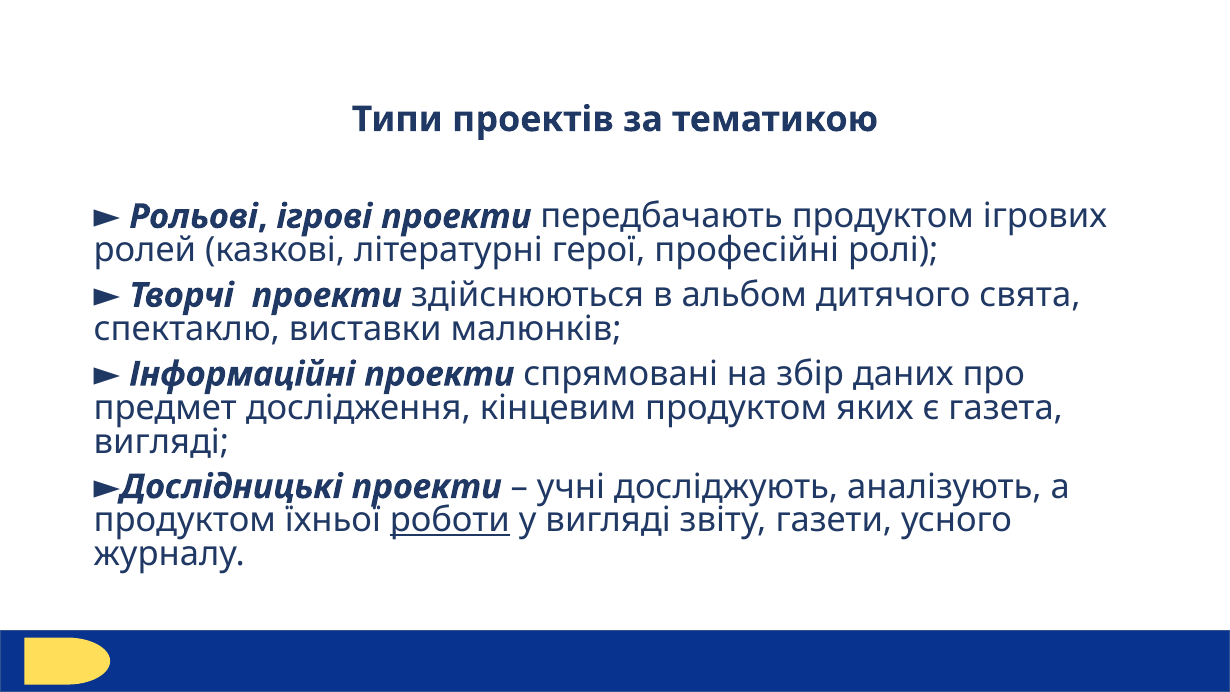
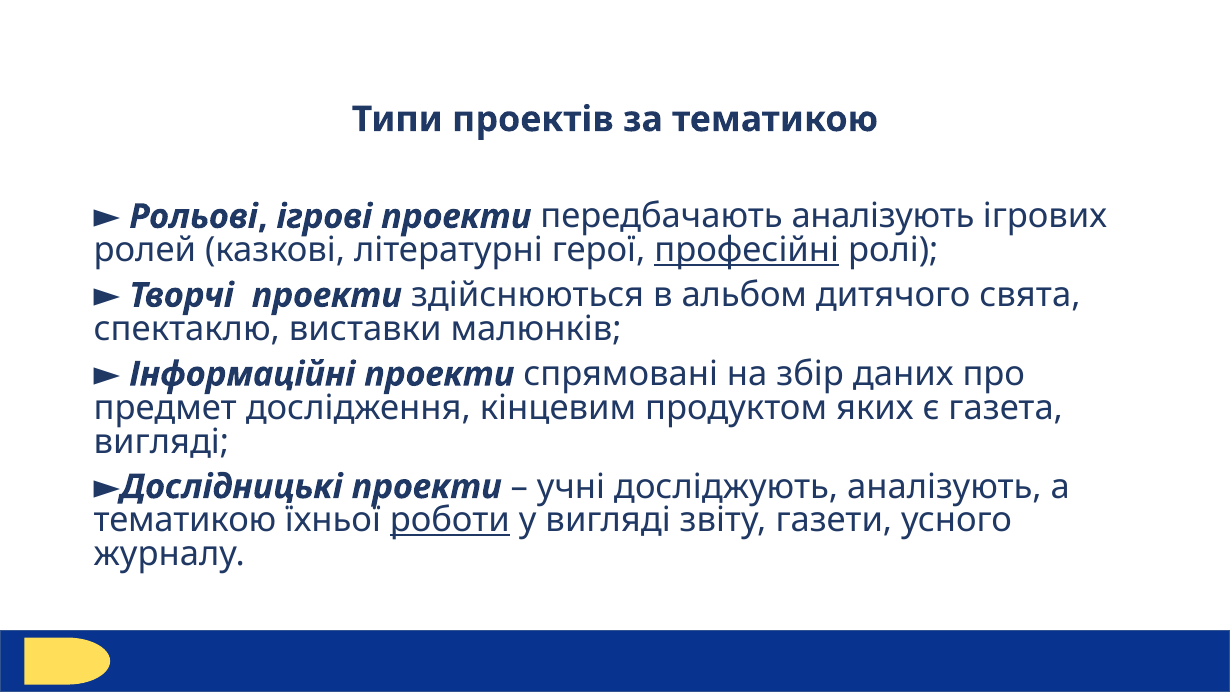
передбачають продуктом: продуктом -> аналізують (883, 217)
професійні underline: none -> present (747, 250)
продуктом: продуктом -> тематикою (185, 520)
